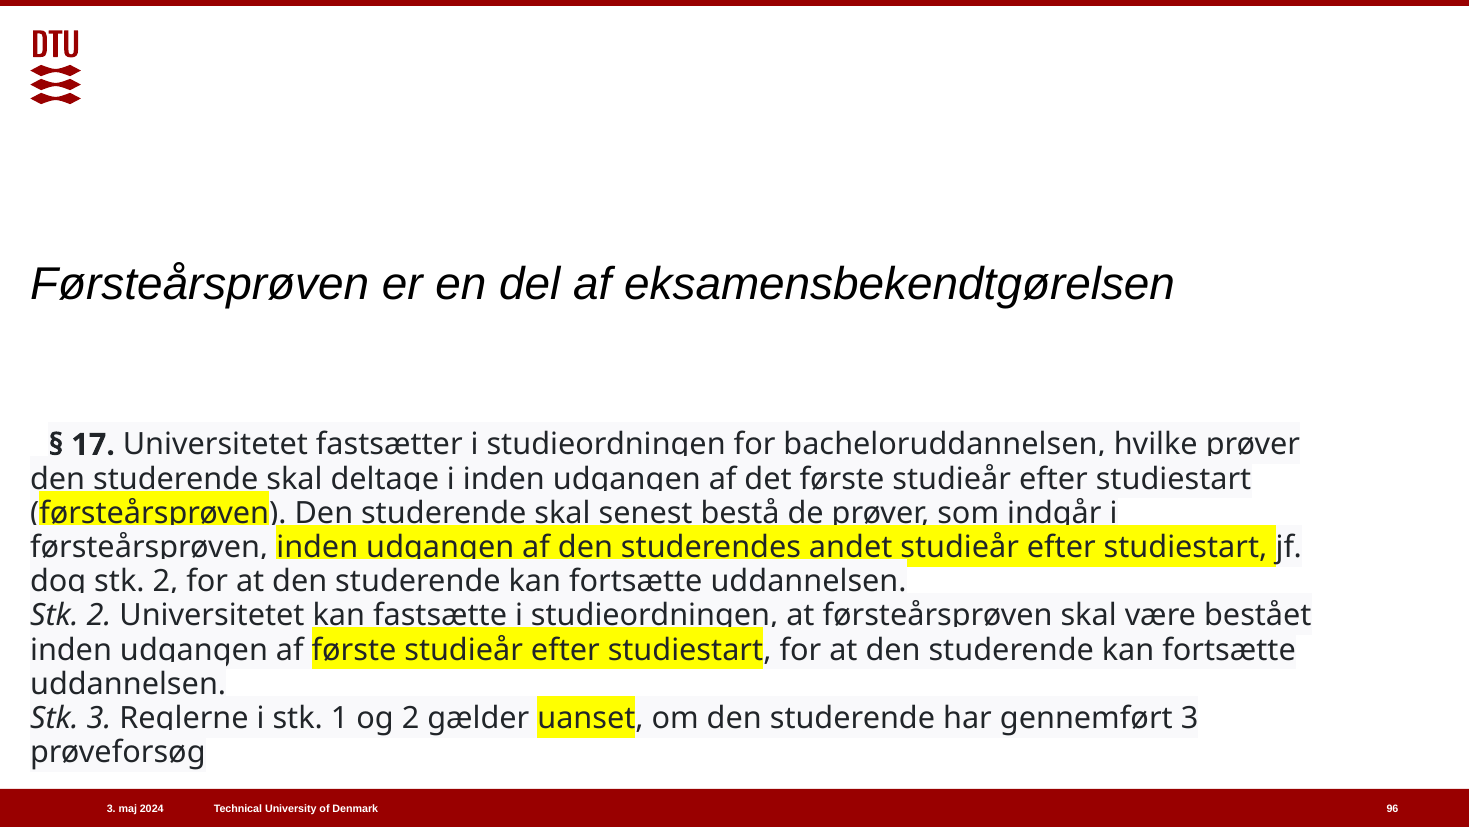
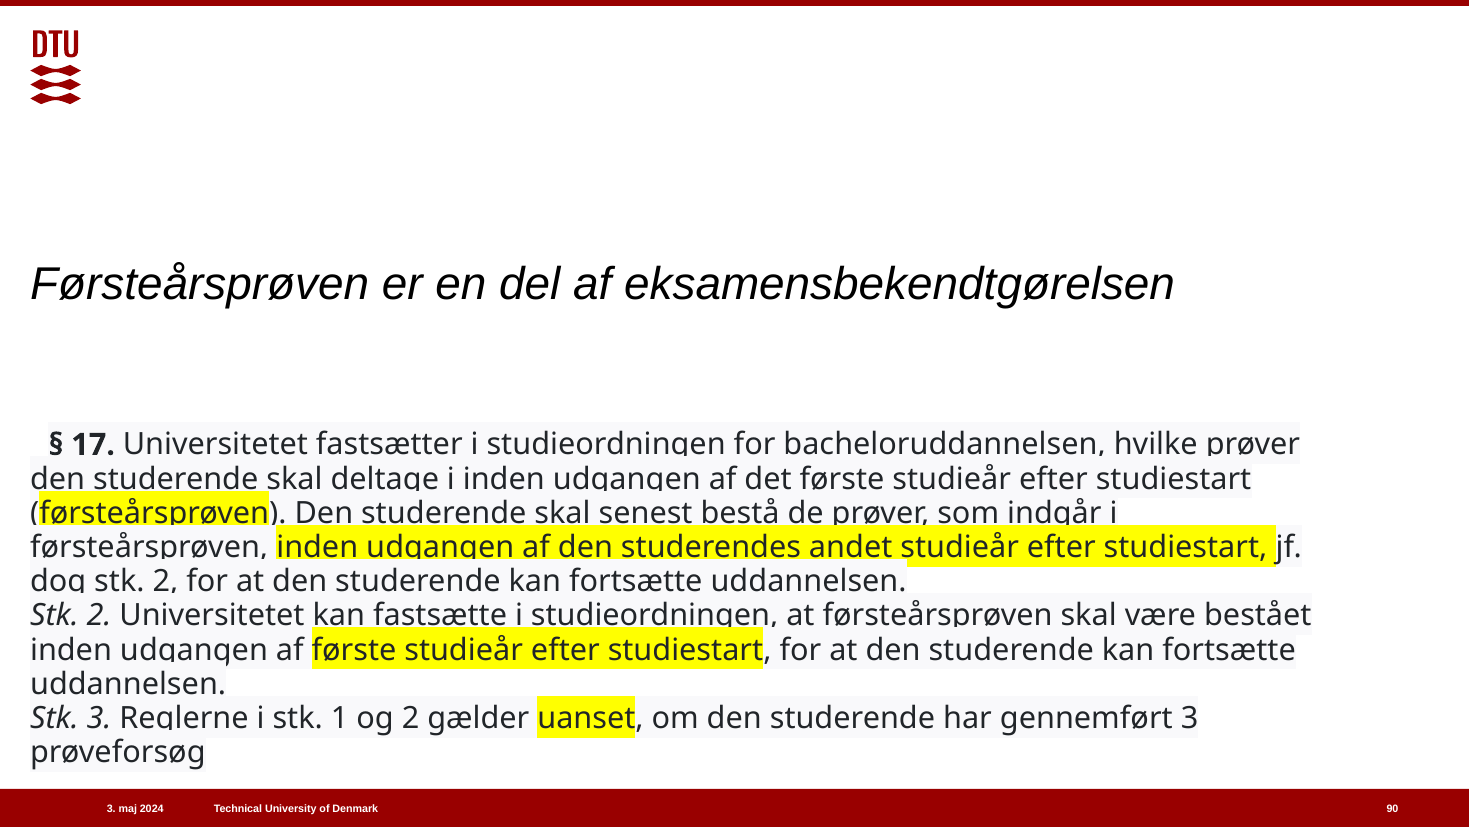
96: 96 -> 90 (1393, 808)
